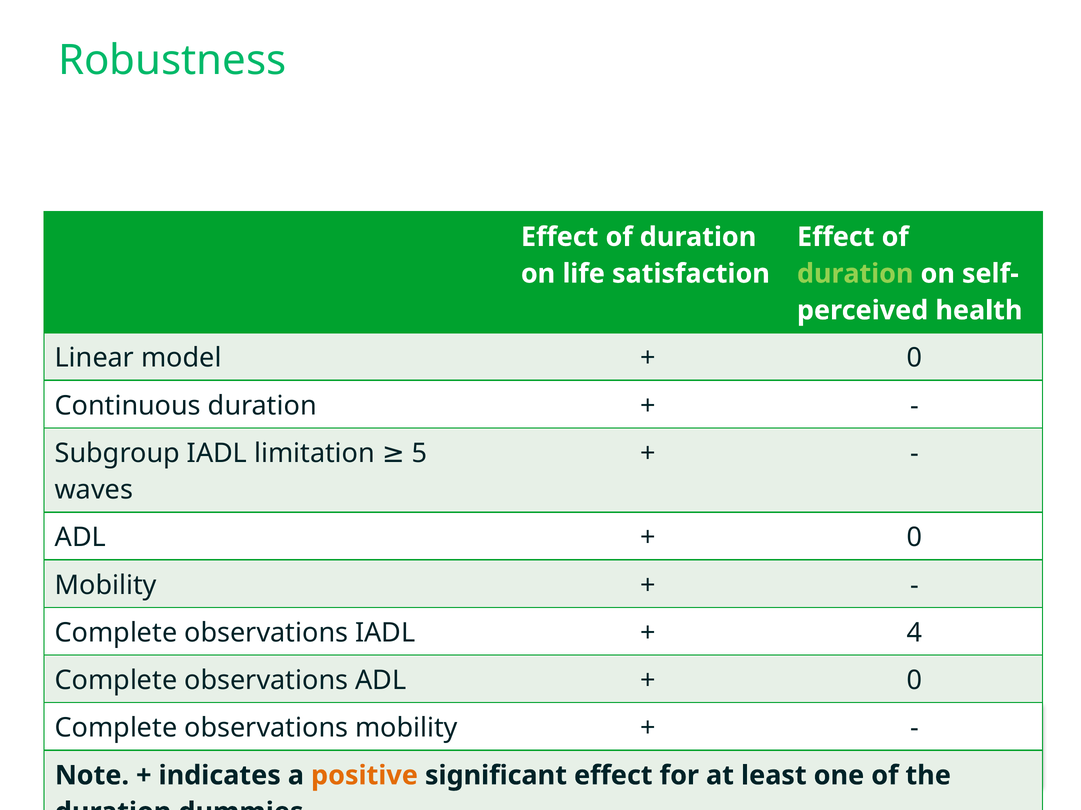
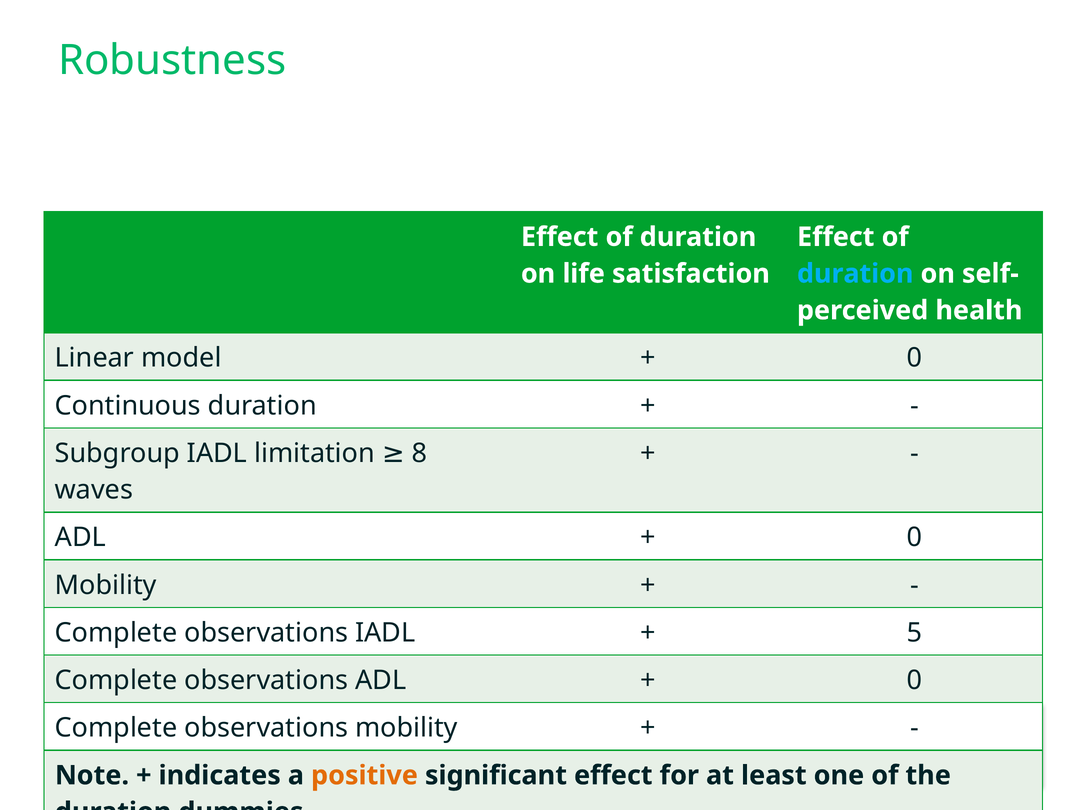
duration colour: light green -> light blue (855, 274)
5: 5 -> 8 (419, 454)
4: 4 -> 5 (914, 633)
